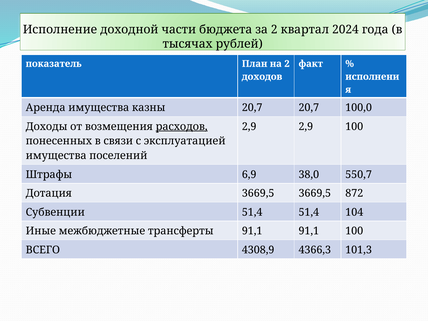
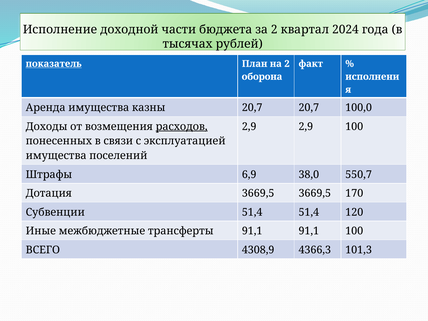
показатель underline: none -> present (54, 64)
доходов: доходов -> оборона (262, 77)
872: 872 -> 170 (354, 193)
104: 104 -> 120 (354, 212)
